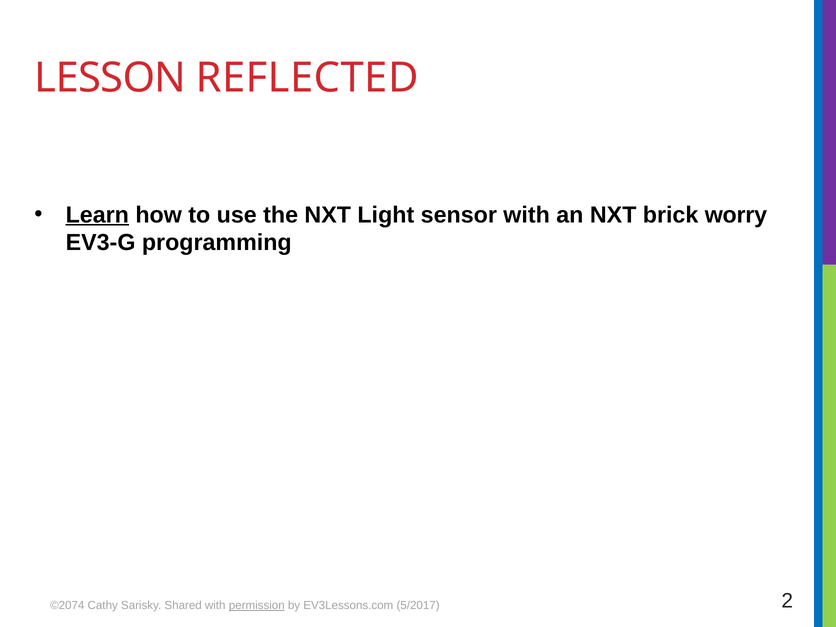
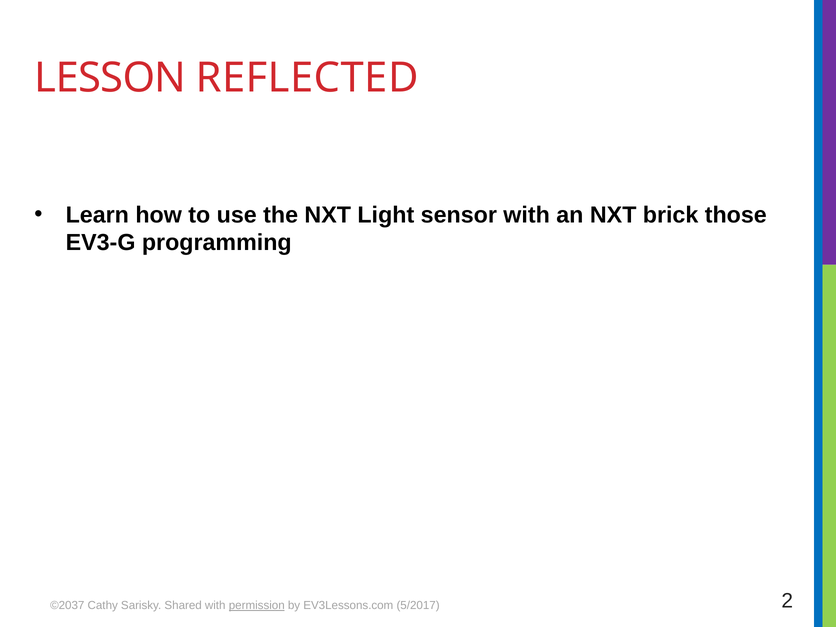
Learn underline: present -> none (97, 215)
worry: worry -> those (736, 215)
©2074: ©2074 -> ©2037 (67, 606)
